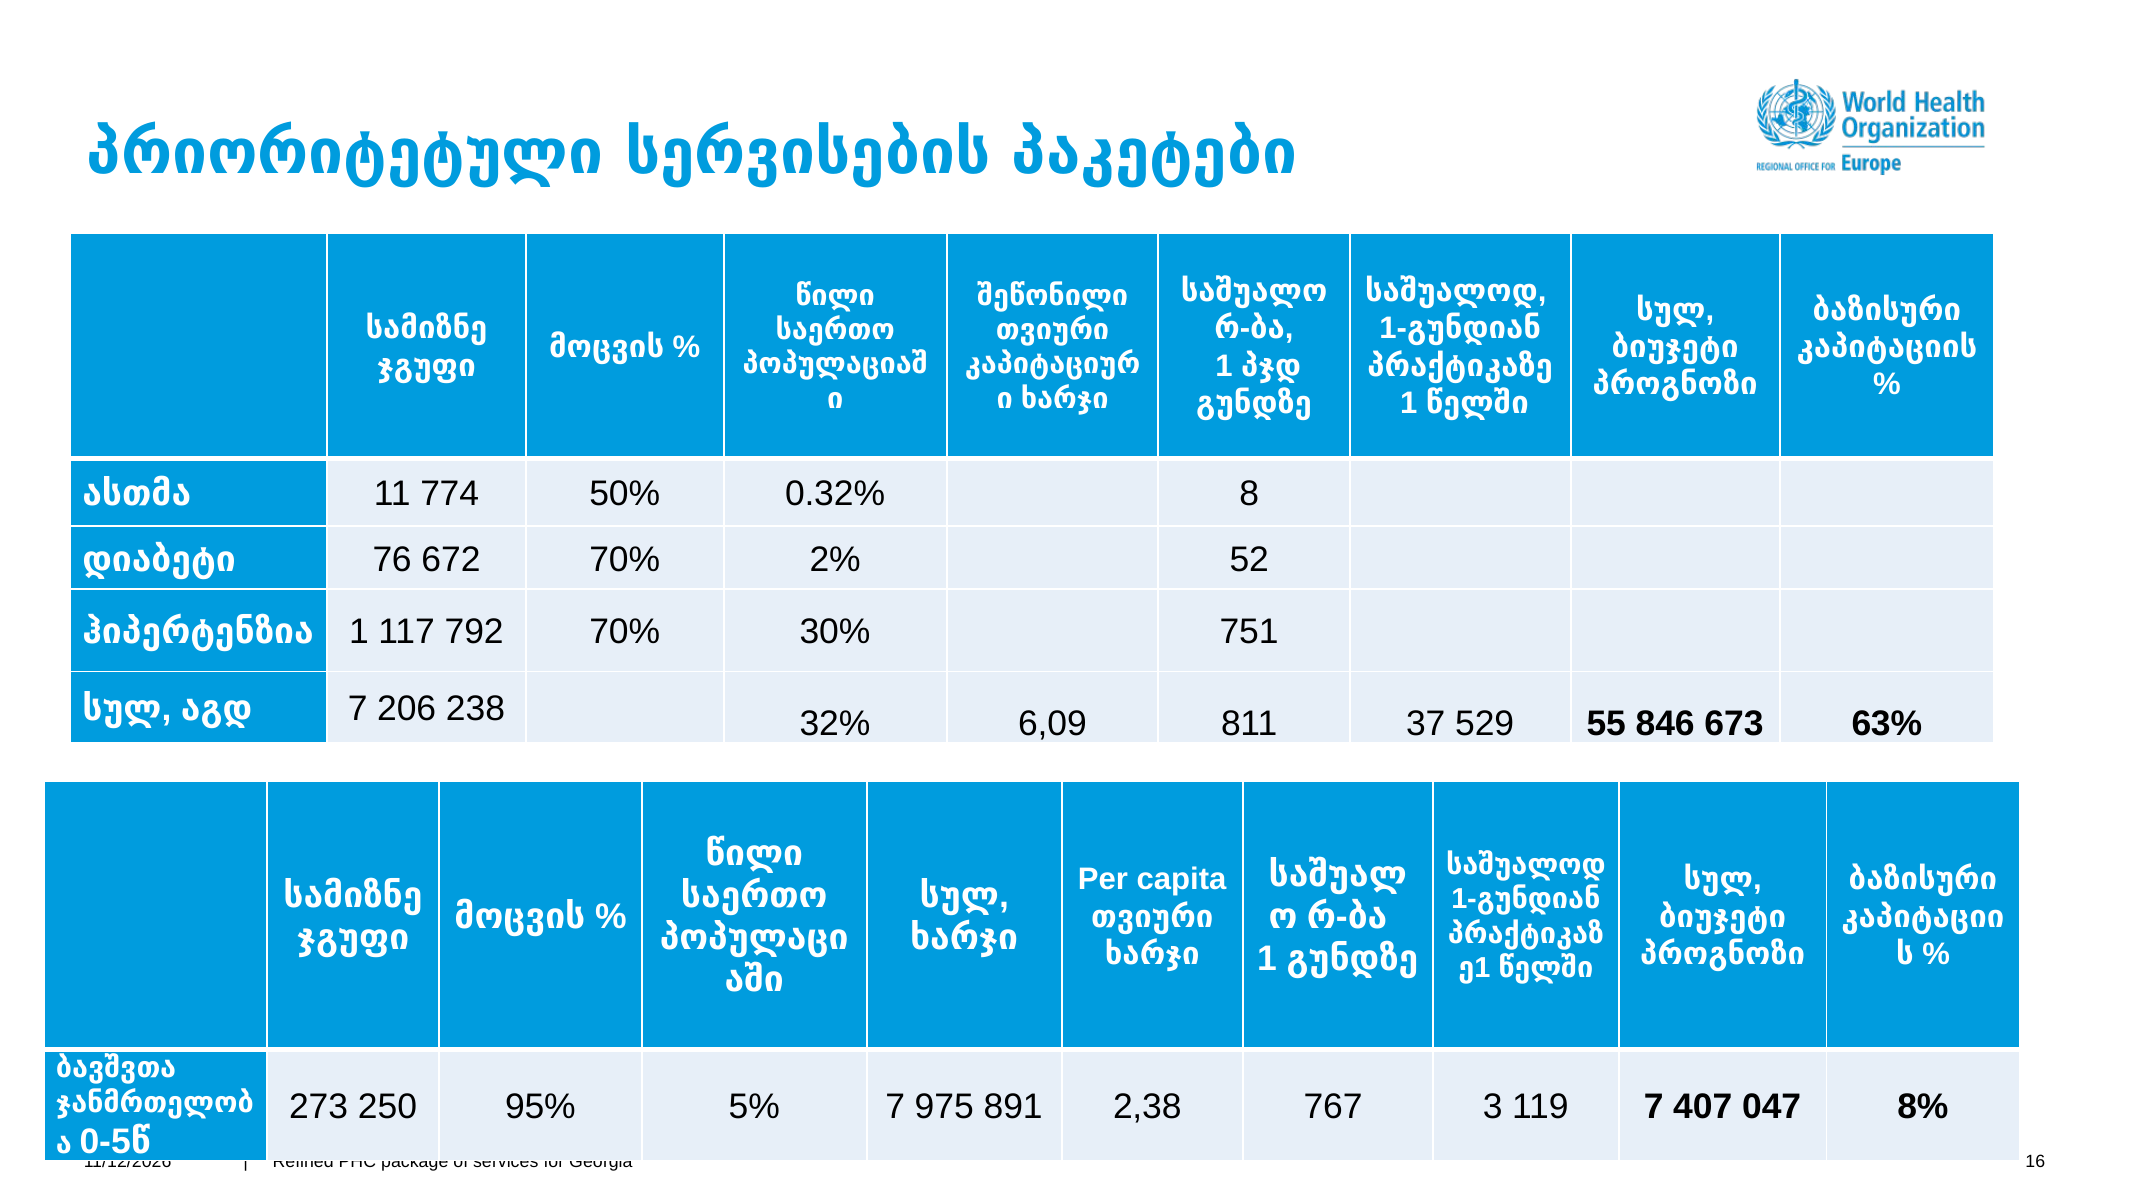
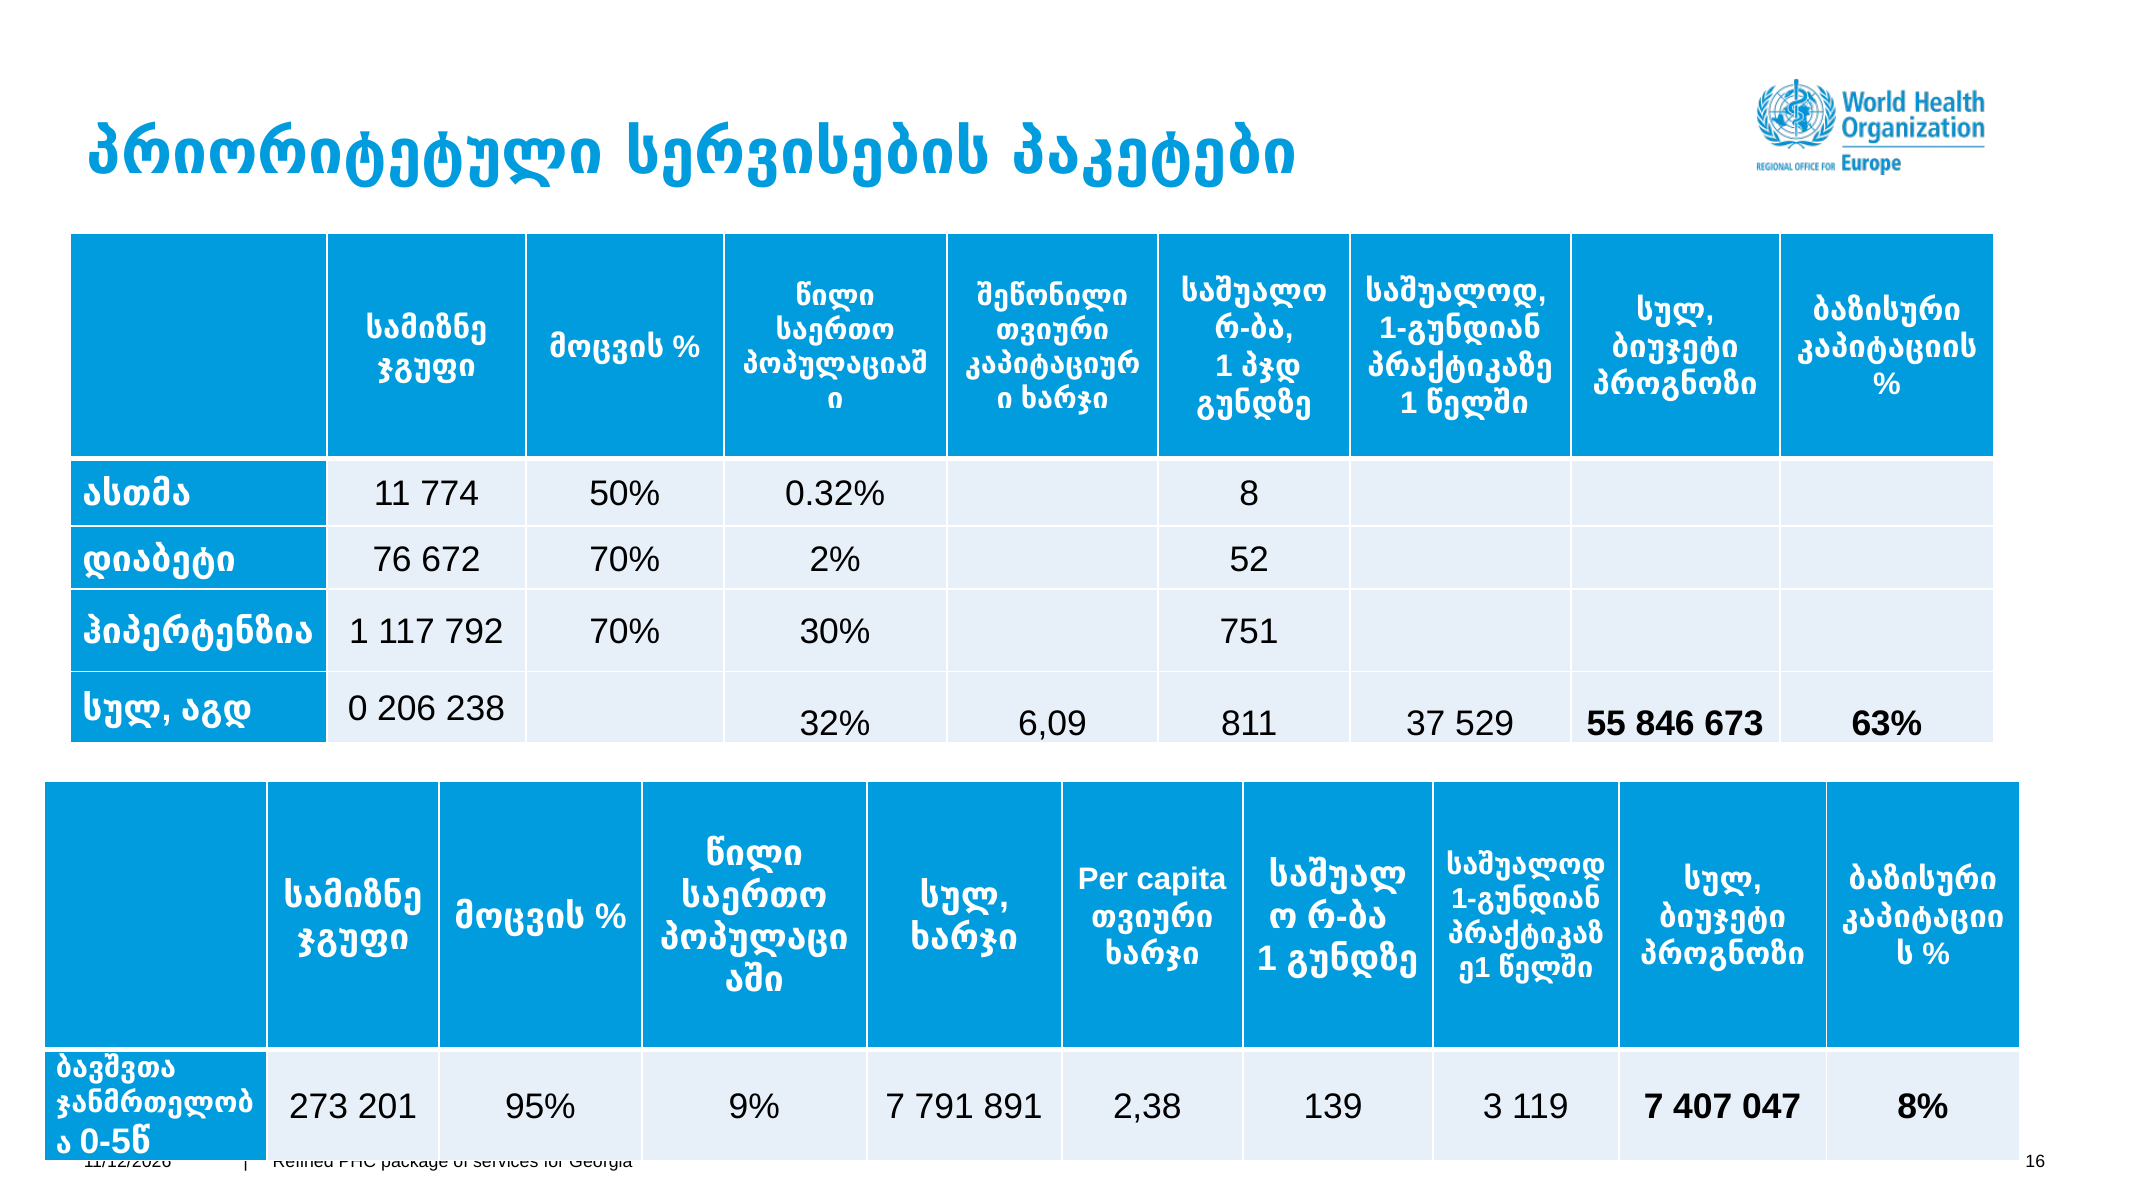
აგდ 7: 7 -> 0 (358, 709)
250: 250 -> 201 (387, 1107)
5%: 5% -> 9% (754, 1107)
975: 975 -> 791 (944, 1107)
767: 767 -> 139 (1333, 1107)
